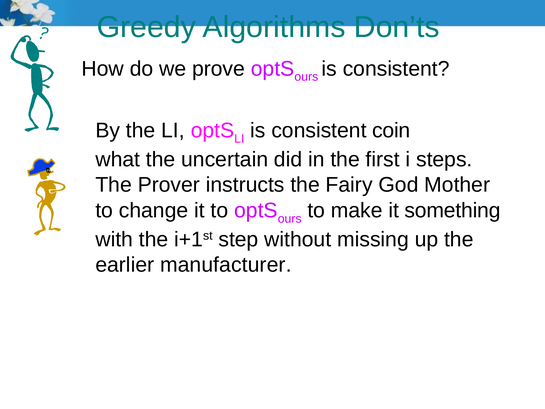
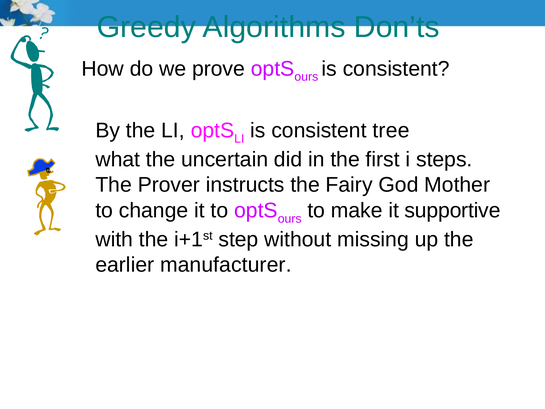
coin: coin -> tree (391, 130)
something: something -> supportive (453, 210)
